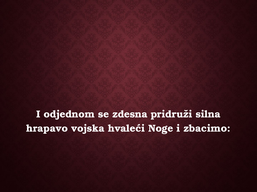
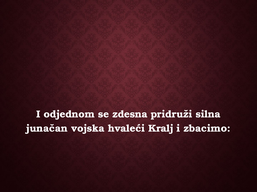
hrapavo: hrapavo -> junačan (47, 129)
Noge: Noge -> Kralj (161, 129)
